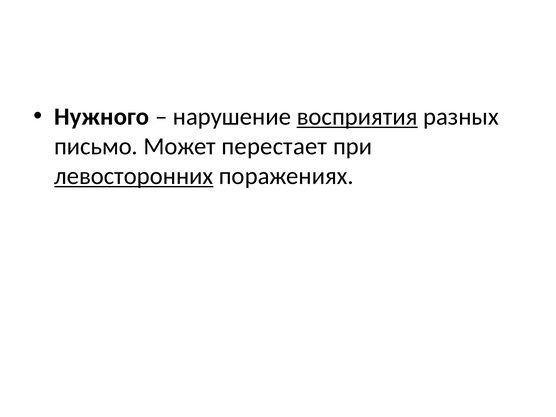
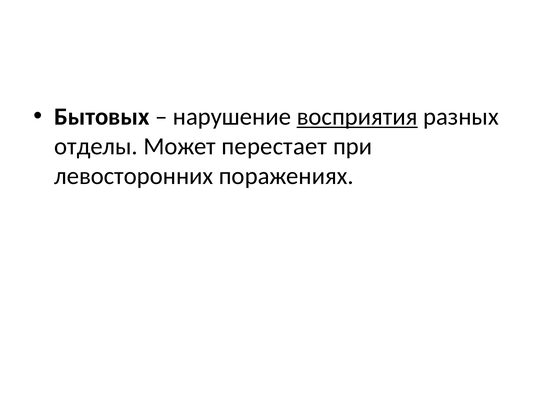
Нужного: Нужного -> Бытовых (102, 117)
письмо: письмо -> отделы (96, 146)
левосторонних underline: present -> none (134, 176)
